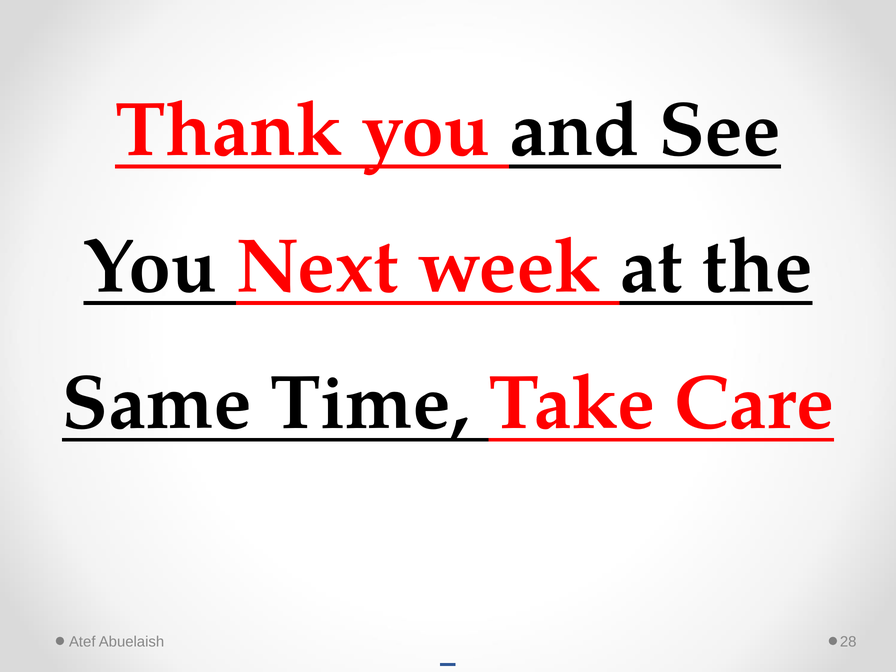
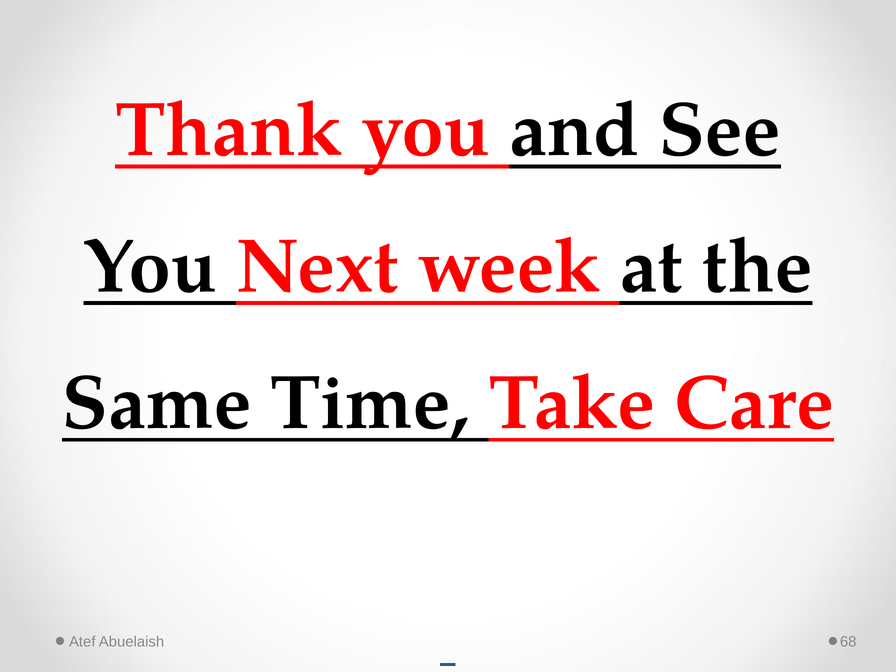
28: 28 -> 68 (848, 642)
